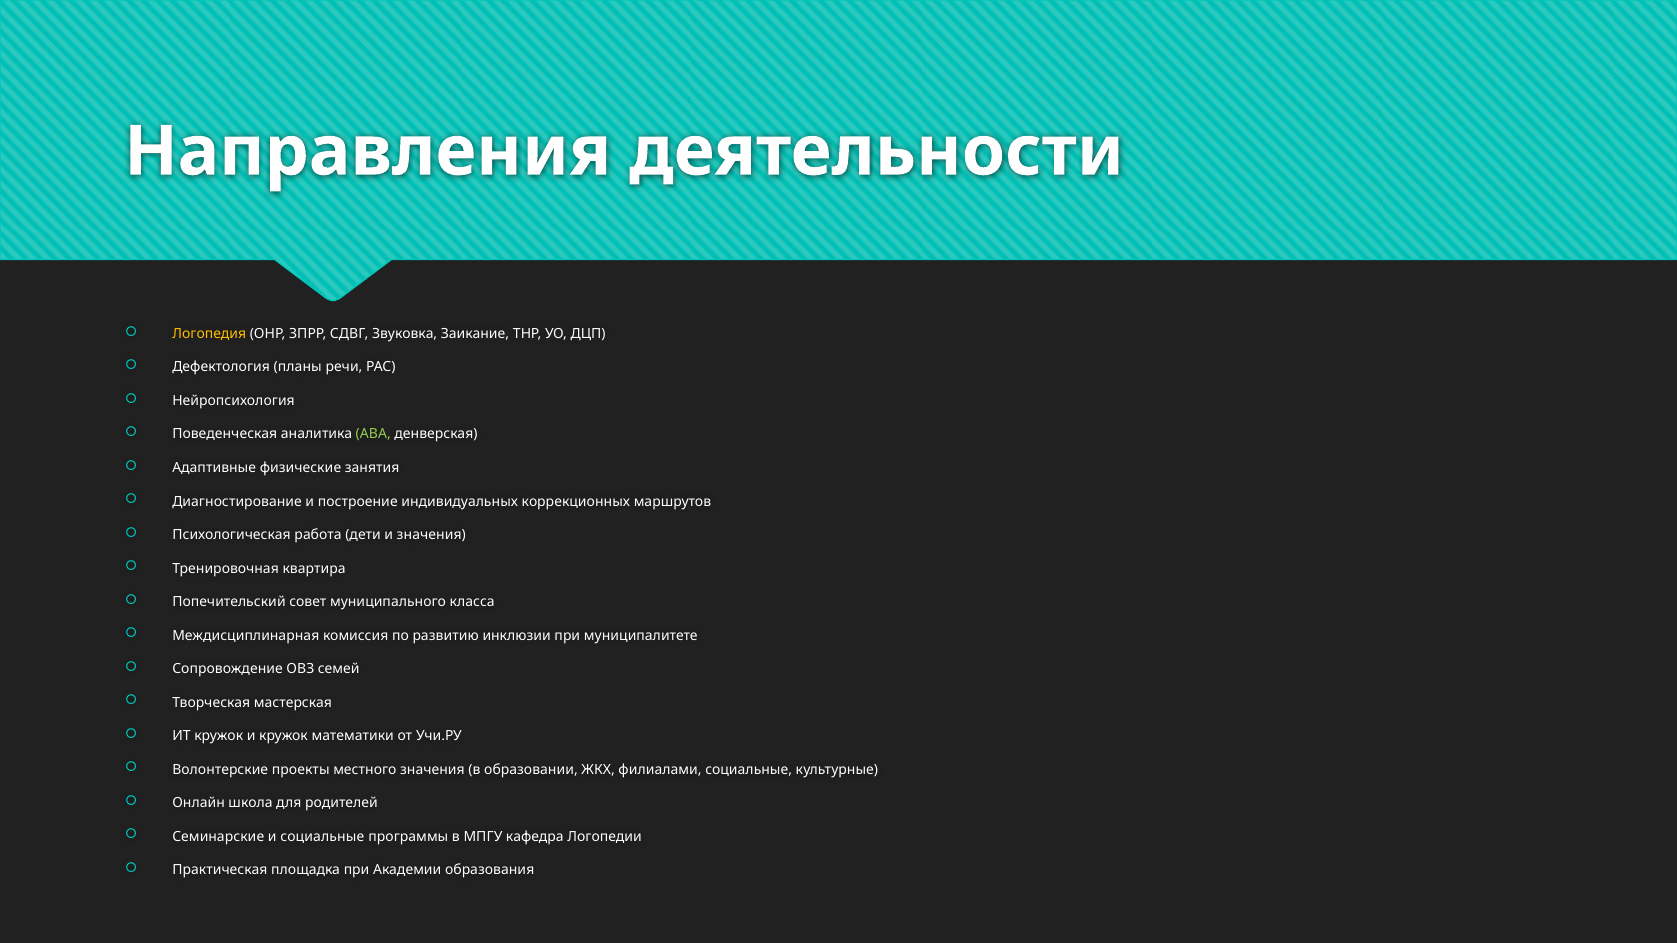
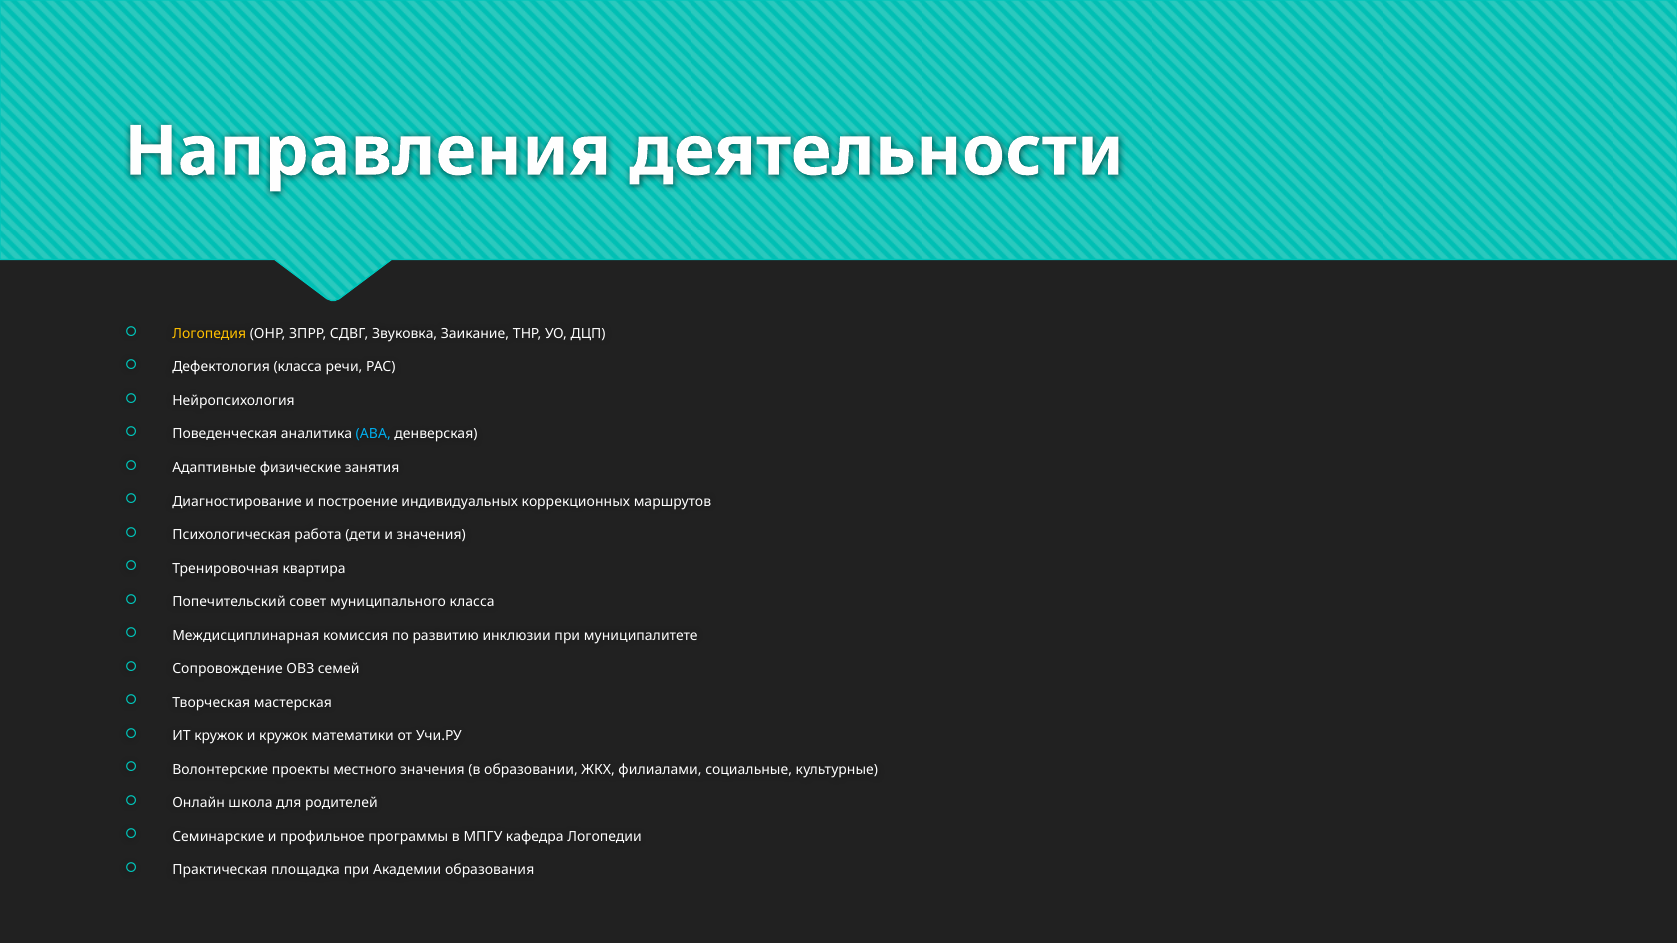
Дефектология планы: планы -> класса (298, 367)
АВА colour: light green -> light blue (373, 435)
и социальные: социальные -> профильное (322, 837)
